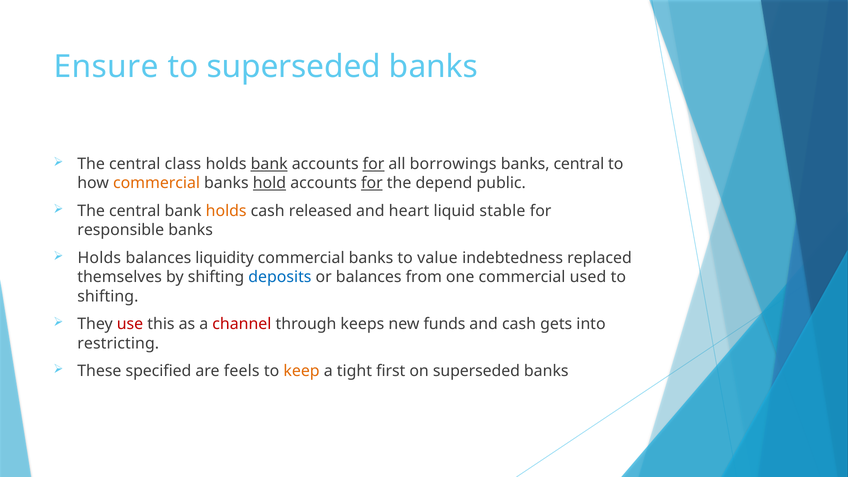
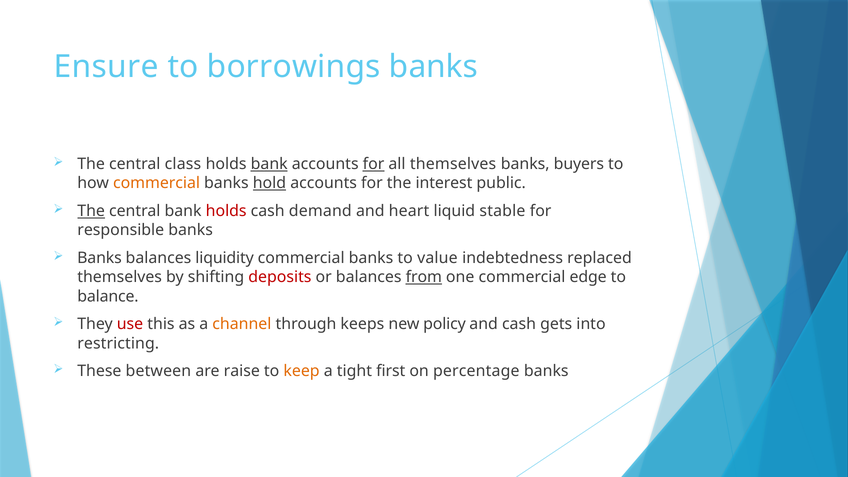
to superseded: superseded -> borrowings (294, 67)
all borrowings: borrowings -> themselves (453, 164)
banks central: central -> buyers (579, 164)
for underline: present -> none (372, 183)
depend: depend -> interest (444, 183)
The underline: none -> present (91, 211)
holds colour: orange -> red (226, 211)
released: released -> demand (320, 211)
Holds: Holds -> Banks (99, 258)
deposits colour: blue -> red (280, 277)
from underline: none -> present (424, 277)
used: used -> edge (588, 277)
shifting: shifting -> balance (108, 296)
channel colour: red -> orange (242, 324)
funds: funds -> policy (444, 324)
specified: specified -> between (158, 371)
feels: feels -> raise (242, 371)
on superseded: superseded -> percentage (476, 371)
